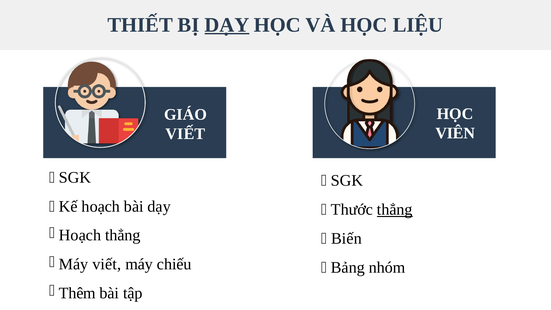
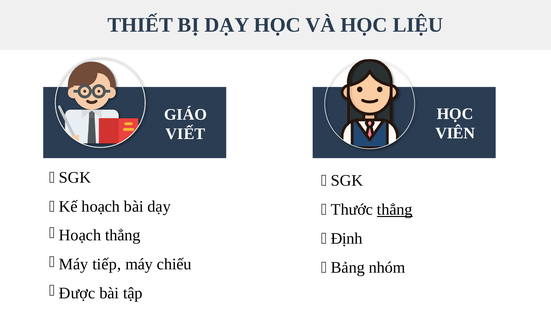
DẠY underline: present -> none (227, 25)
Biến: Biến -> Định (347, 238)
Máy viết: viết -> tiếp (107, 264)
Thêm: Thêm -> Được (77, 293)
